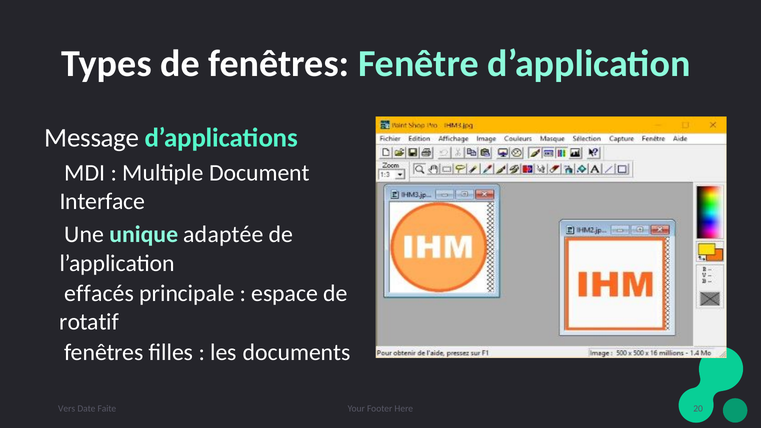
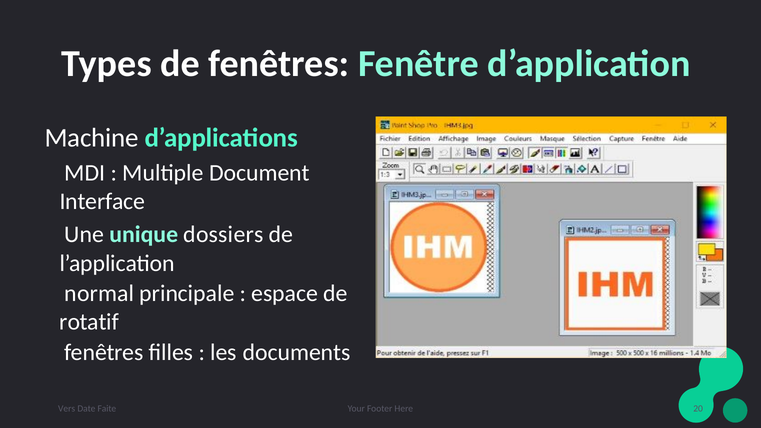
Message: Message -> Machine (92, 138)
adaptée: adaptée -> dossiers (223, 235)
effacés: effacés -> normal (99, 294)
